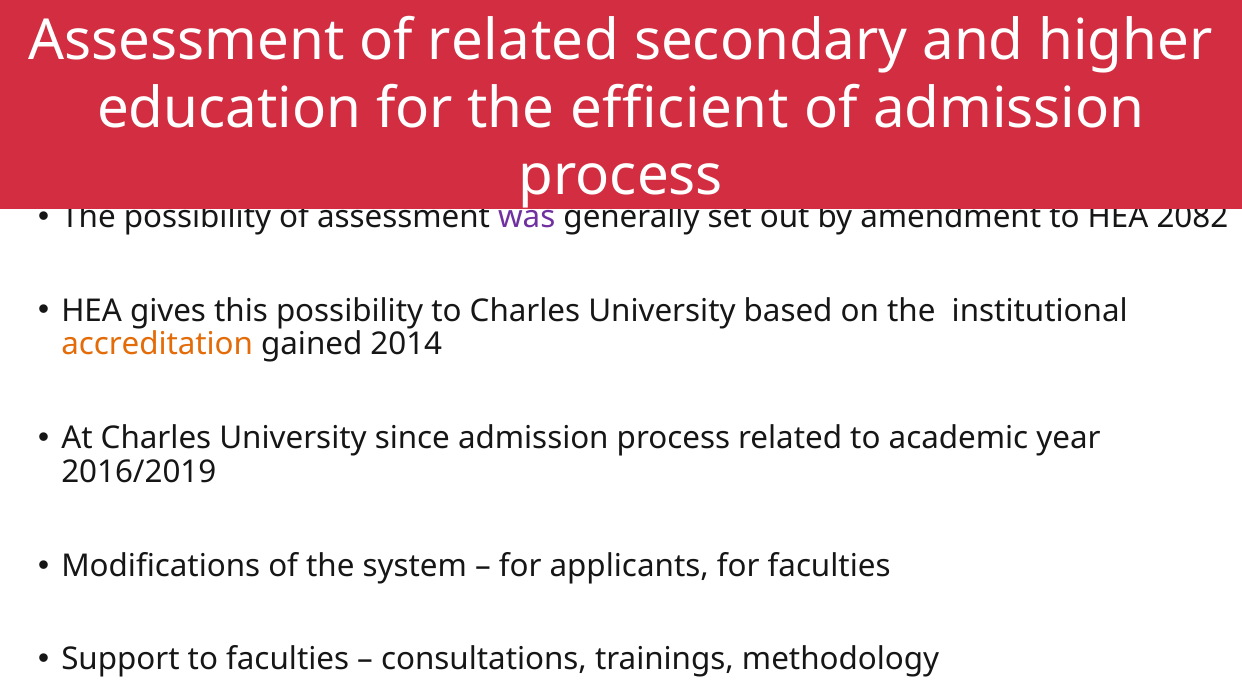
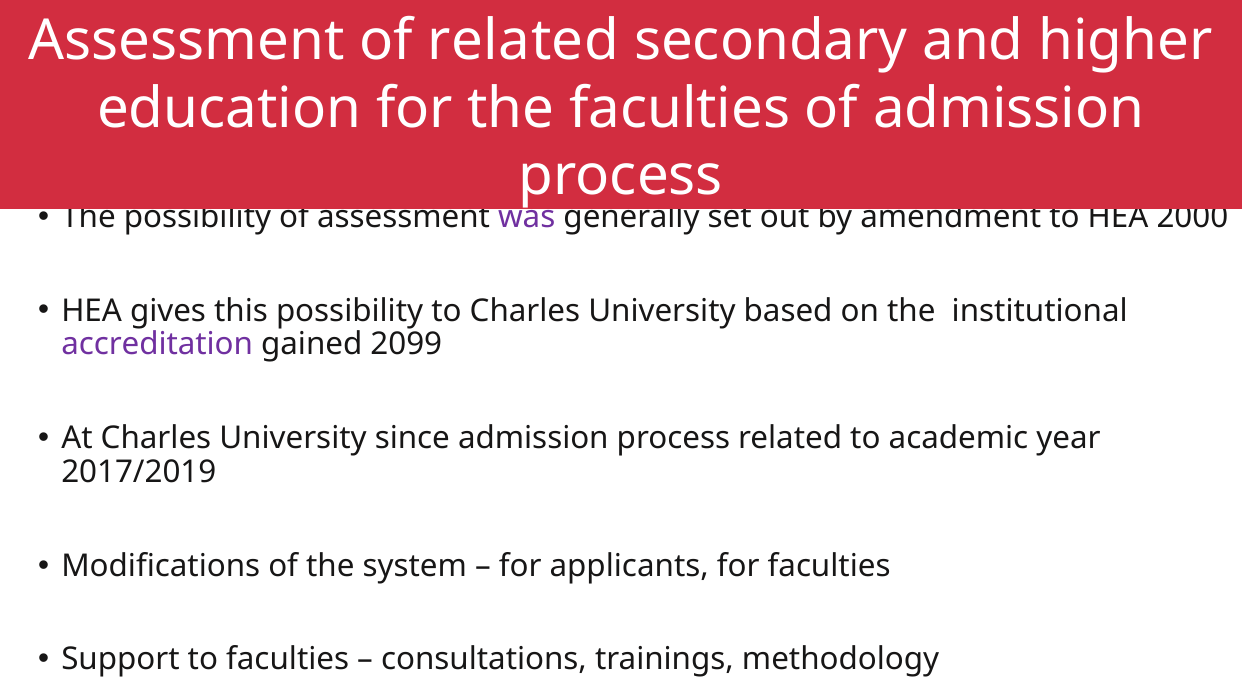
the efficient: efficient -> faculties (680, 108)
2082: 2082 -> 2000 (1192, 217)
accreditation colour: orange -> purple (157, 344)
2014: 2014 -> 2099 (406, 344)
2016/2019: 2016/2019 -> 2017/2019 (139, 472)
